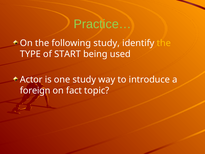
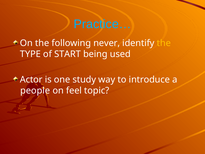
Practice… colour: light green -> light blue (102, 24)
following study: study -> never (107, 43)
foreign: foreign -> people (35, 90)
fact: fact -> feel (74, 90)
